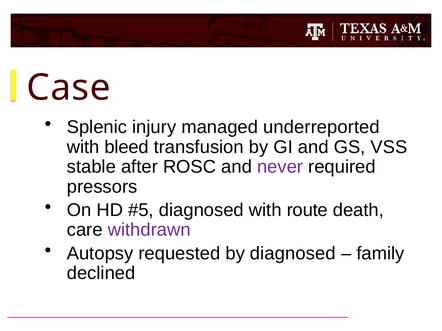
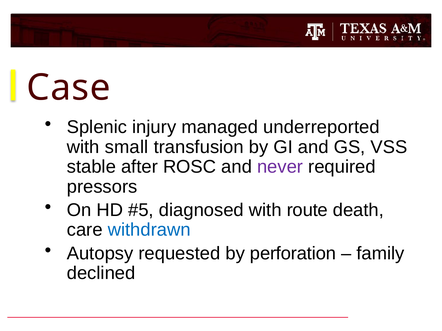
bleed: bleed -> small (127, 147)
withdrawn colour: purple -> blue (149, 230)
by diagnosed: diagnosed -> perforation (293, 254)
